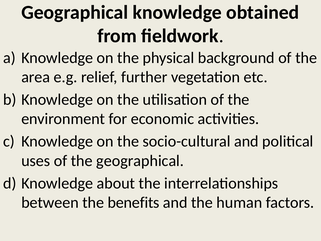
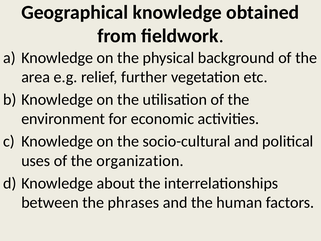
the geographical: geographical -> organization (140, 161)
benefits: benefits -> phrases (133, 202)
